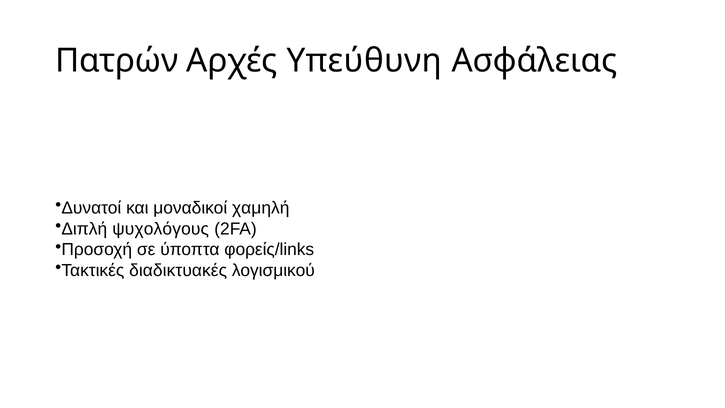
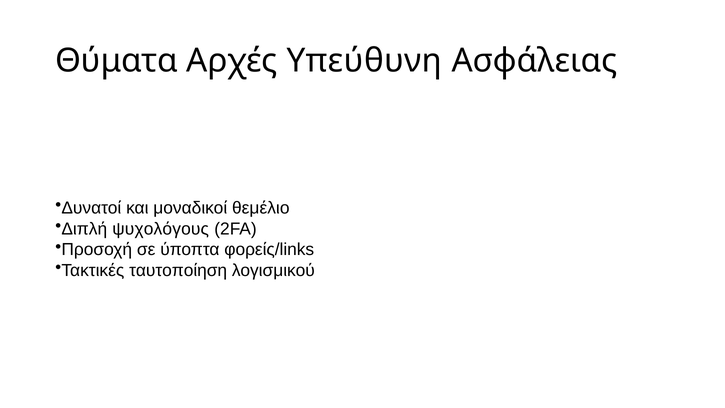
Πατρών: Πατρών -> Θύματα (117, 61)
χαμηλή: χαμηλή -> θεμέλιο (261, 208)
διαδικτυακές: διαδικτυακές -> ταυτοποίηση (178, 270)
